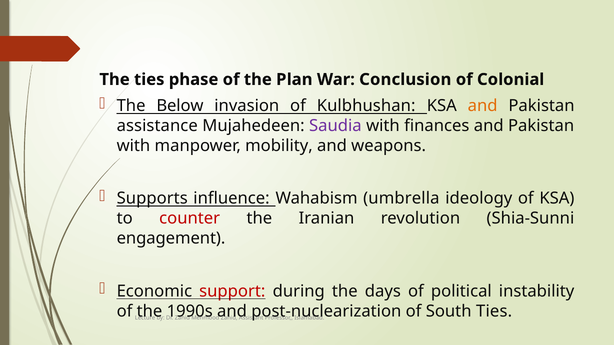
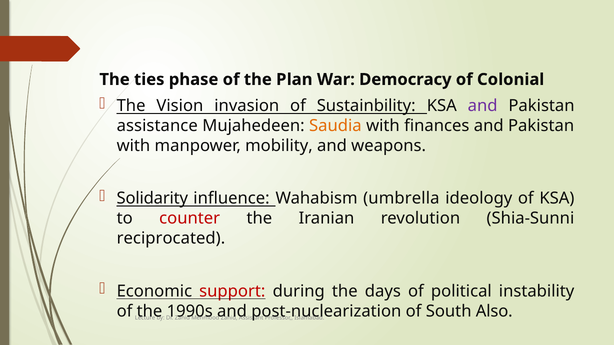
Conclusion: Conclusion -> Democracy (405, 80)
Below: Below -> Vision (180, 106)
Kulbhushan: Kulbhushan -> Sustainbility (366, 106)
and colour: orange -> purple (483, 106)
Saudia colour: purple -> orange (335, 126)
Supports: Supports -> Solidarity (152, 199)
engagement: engagement -> reciprocated (171, 239)
South Ties: Ties -> Also (494, 312)
